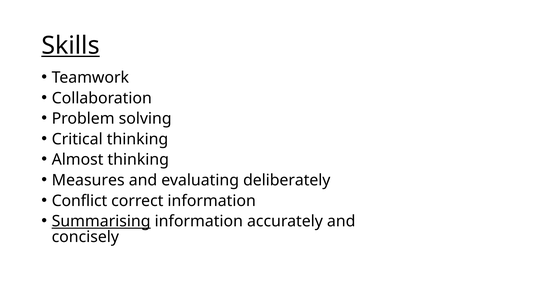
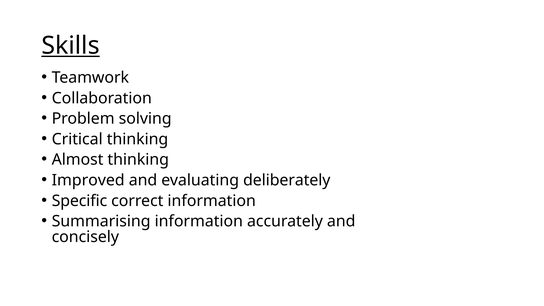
Measures: Measures -> Improved (88, 180)
Conflict: Conflict -> Specific (79, 201)
Summarising underline: present -> none (101, 221)
